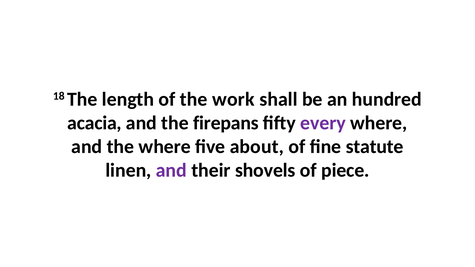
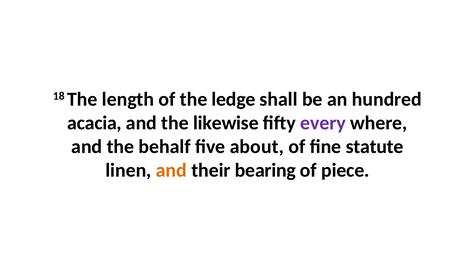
work: work -> ledge (234, 99)
firepans: firepans -> likewise (226, 123)
the where: where -> behalf (165, 147)
and colour: purple -> orange (171, 171)
shovels: shovels -> bearing (265, 171)
